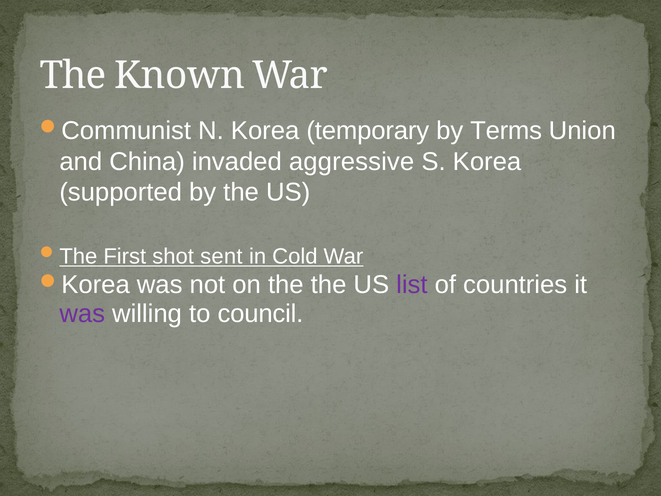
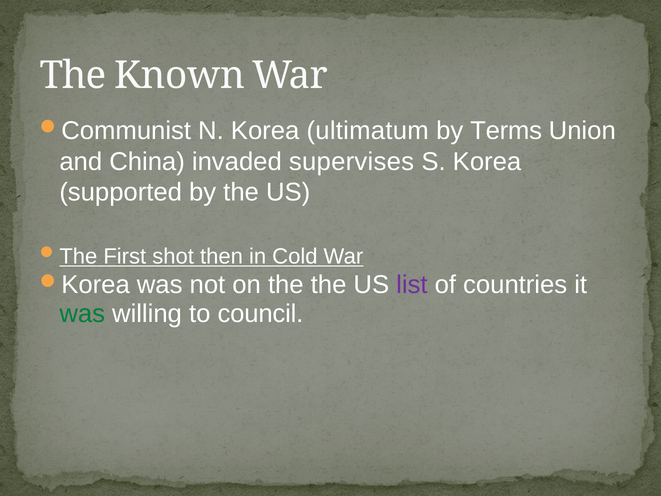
temporary: temporary -> ultimatum (368, 131)
aggressive: aggressive -> supervises (352, 162)
sent: sent -> then (222, 256)
was colour: purple -> green (82, 314)
